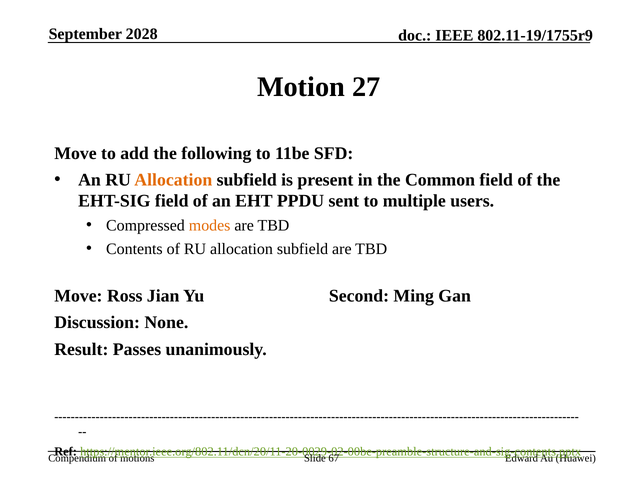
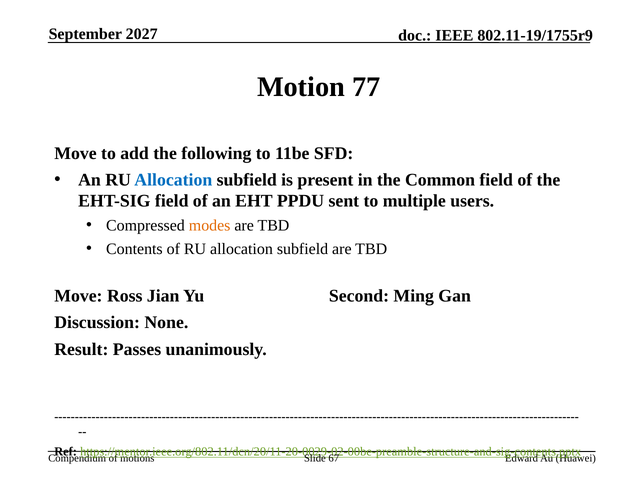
2028: 2028 -> 2027 (142, 34)
27: 27 -> 77 (366, 87)
Allocation colour: orange -> blue (173, 180)
